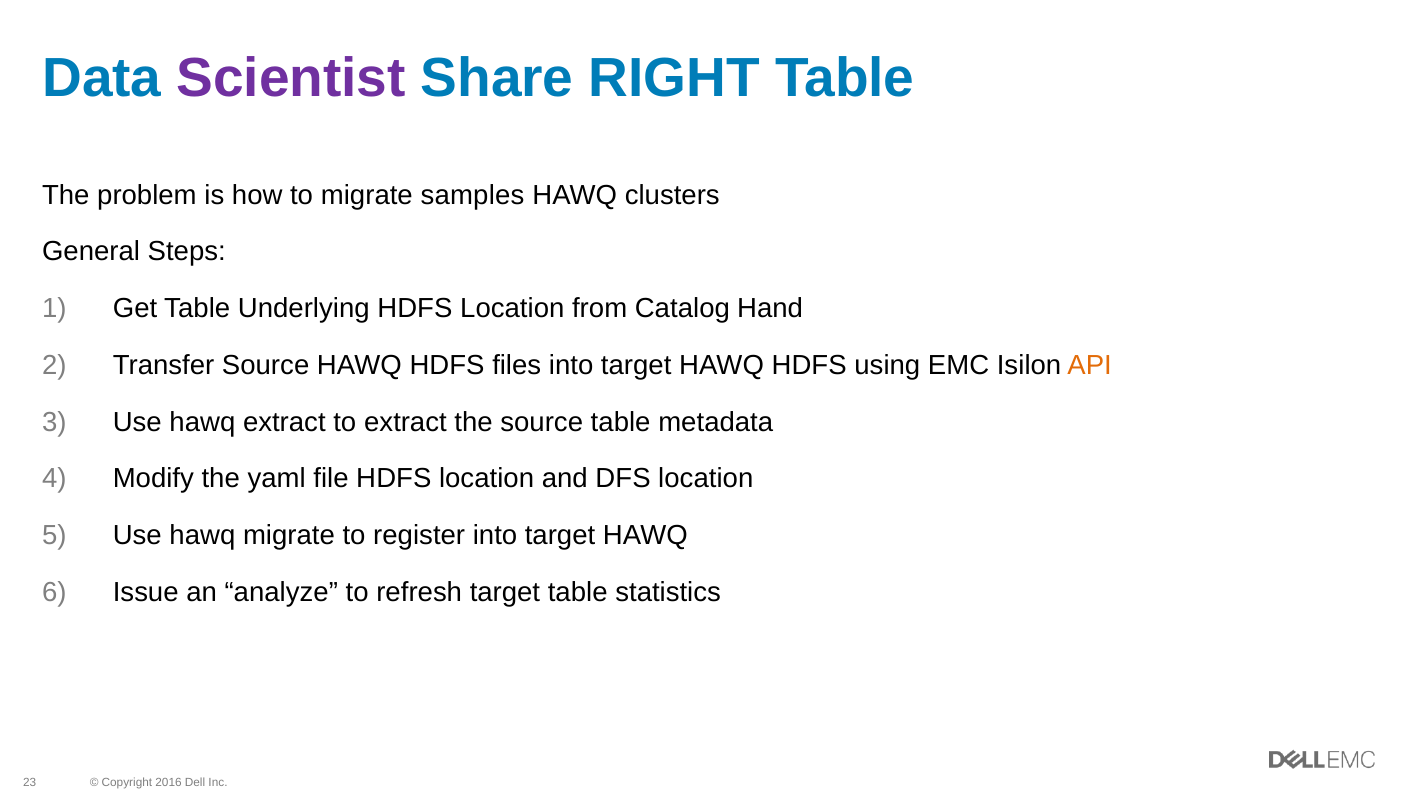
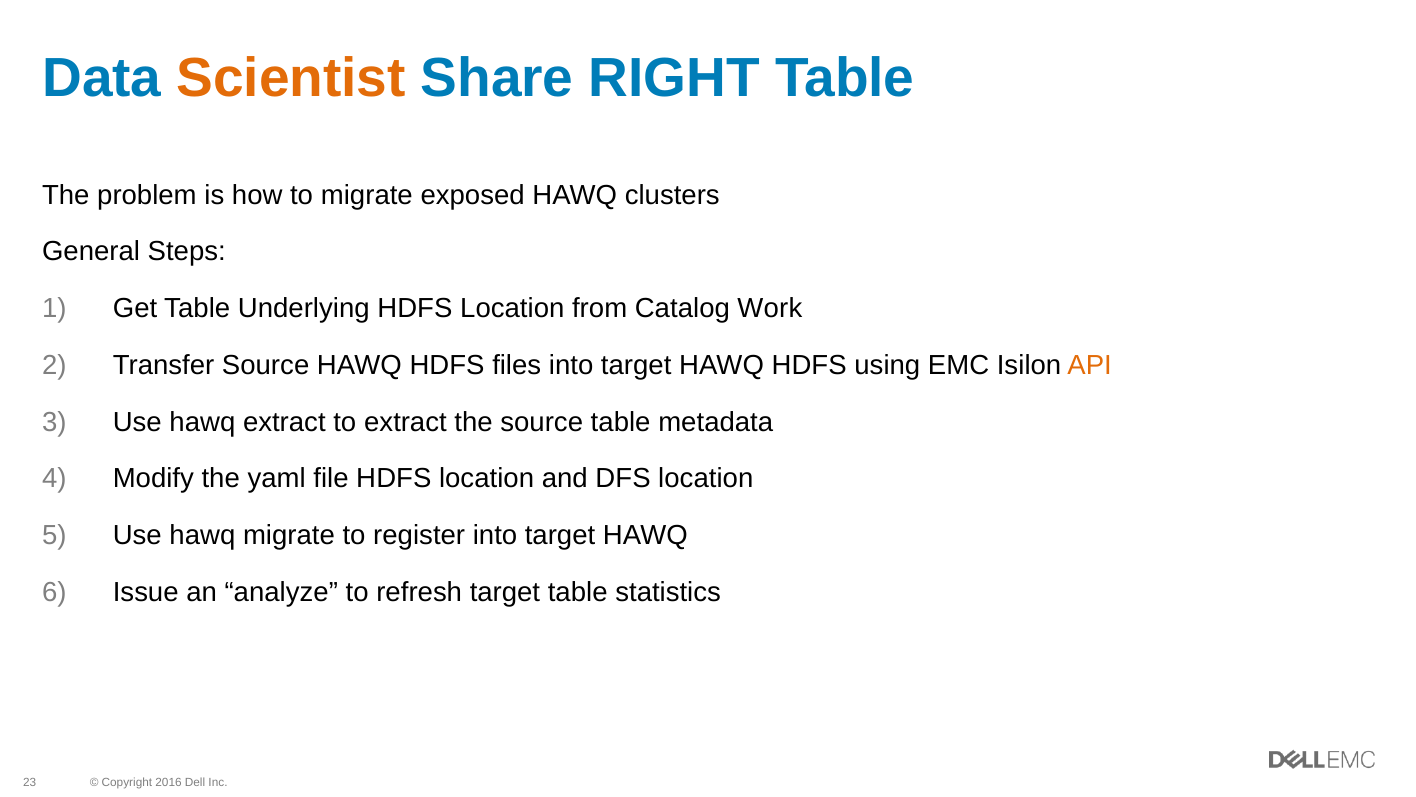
Scientist colour: purple -> orange (291, 78)
samples: samples -> exposed (473, 195)
Hand: Hand -> Work (770, 308)
